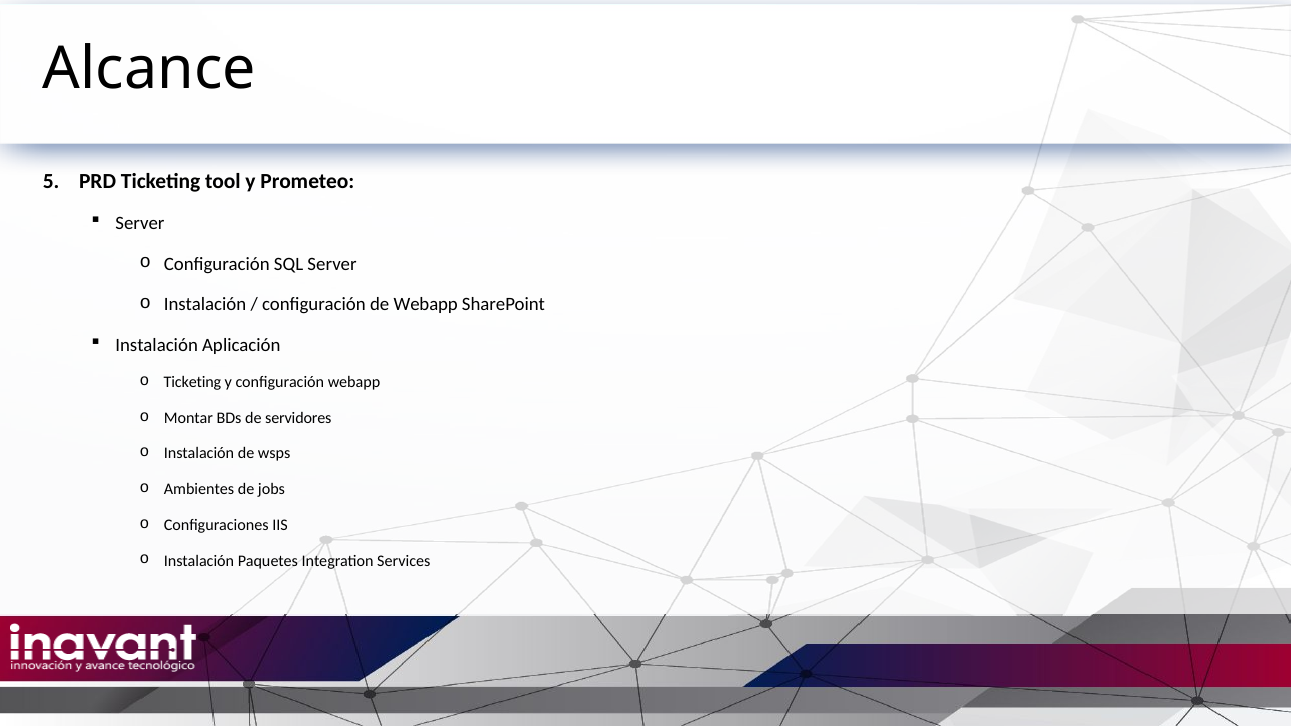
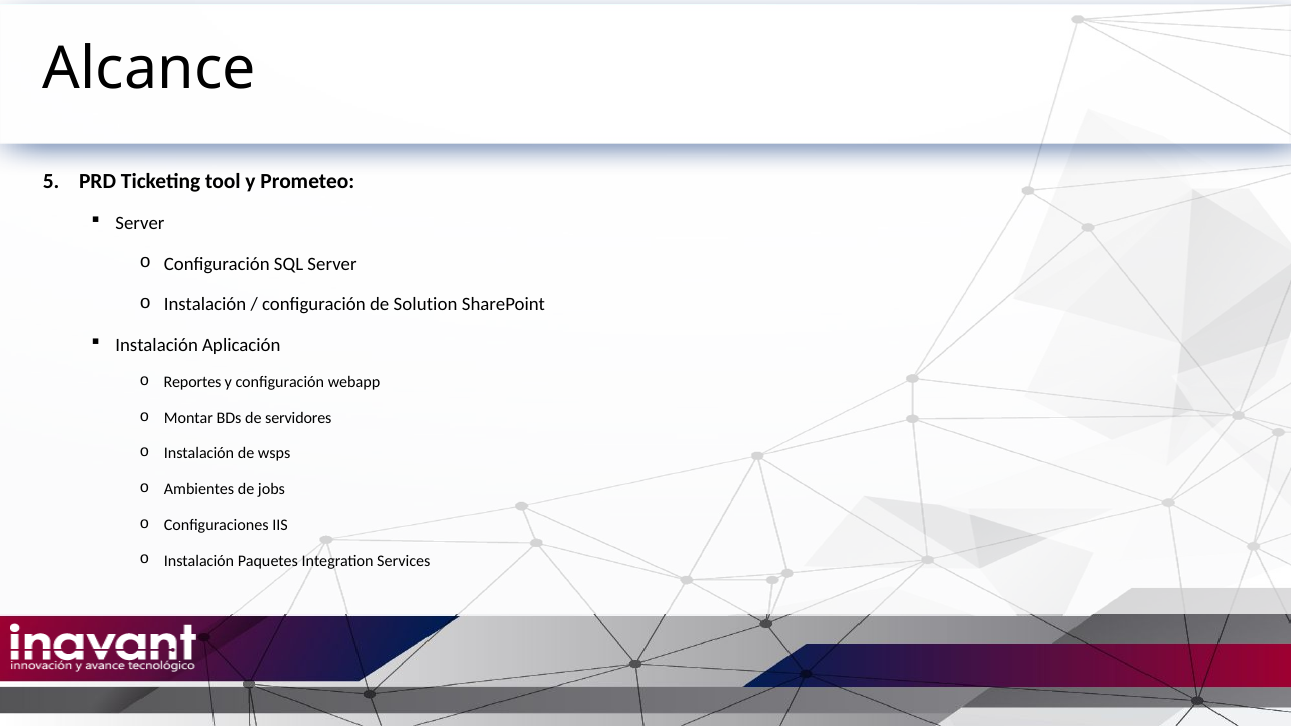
de Webapp: Webapp -> Solution (426, 304)
Ticketing: Ticketing -> Reportes (193, 382)
